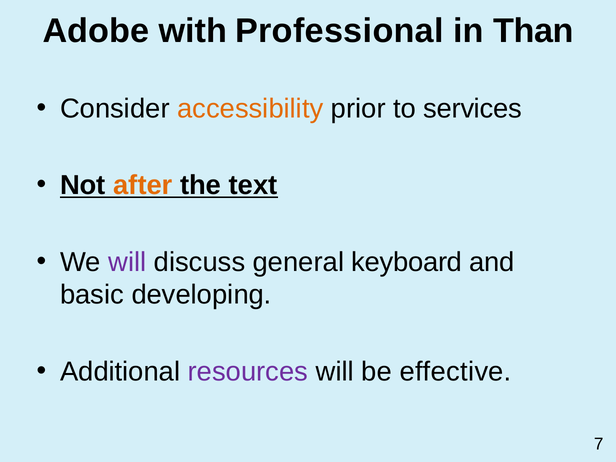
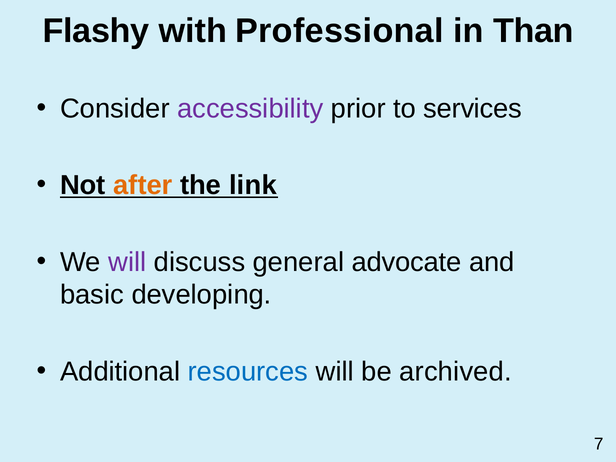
Adobe: Adobe -> Flashy (96, 31)
accessibility colour: orange -> purple (250, 109)
text: text -> link (253, 185)
keyboard: keyboard -> advocate (407, 262)
resources colour: purple -> blue (248, 372)
effective: effective -> archived (456, 372)
